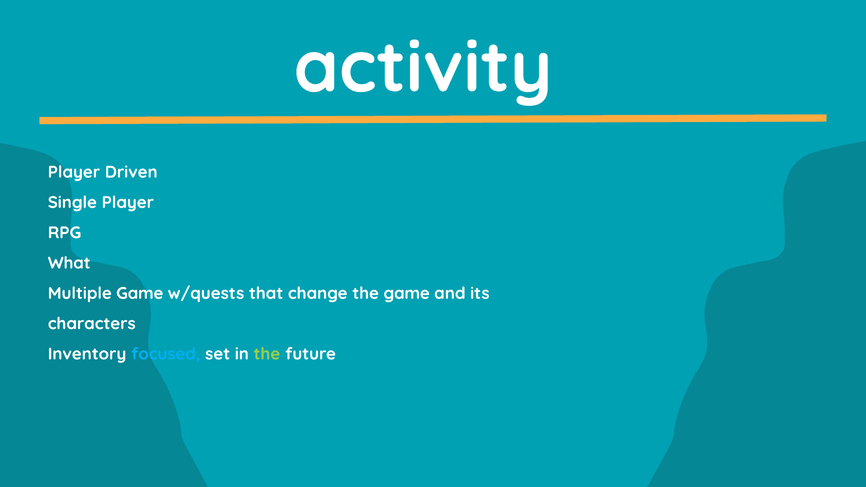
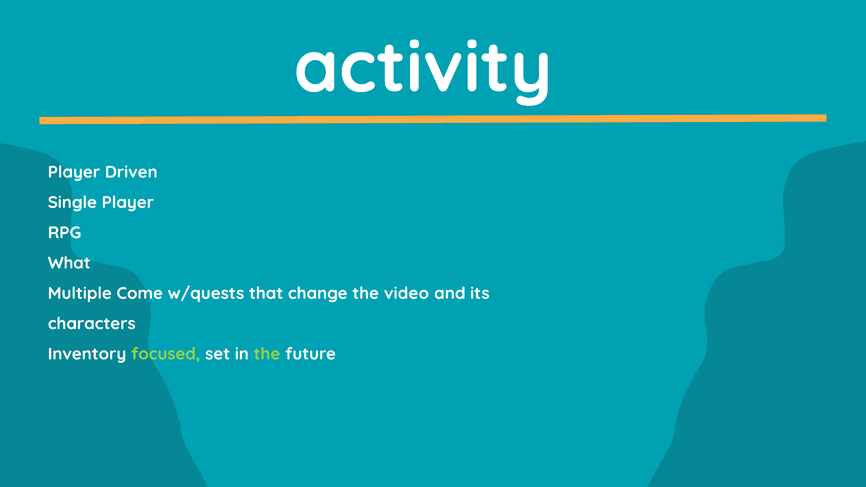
Multiple Game: Game -> Come (140, 293)
the game: game -> video (406, 293)
focused colour: light blue -> light green (166, 354)
